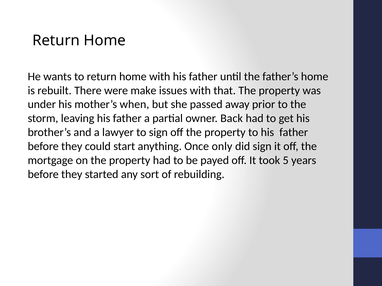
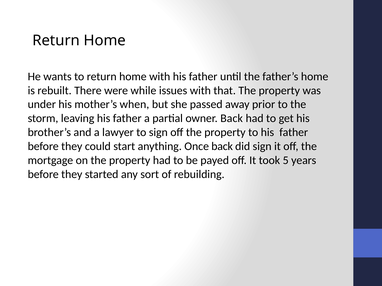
make: make -> while (143, 91)
Once only: only -> back (222, 147)
